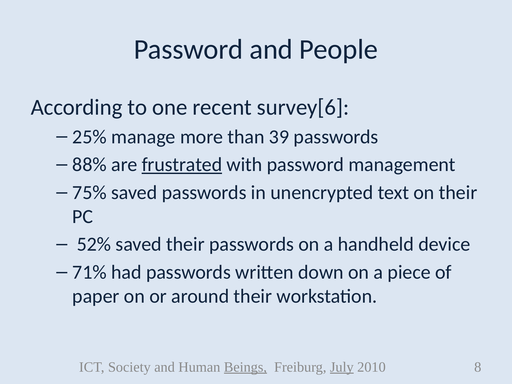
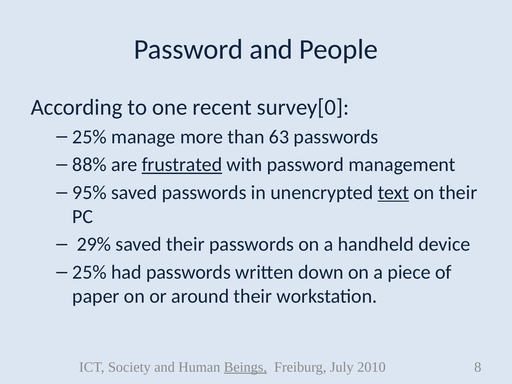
survey[6: survey[6 -> survey[0 (303, 107)
39: 39 -> 63 (279, 137)
75%: 75% -> 95% (90, 193)
text underline: none -> present (393, 193)
52%: 52% -> 29% (94, 244)
71%: 71% -> 25% (90, 272)
July underline: present -> none (342, 367)
